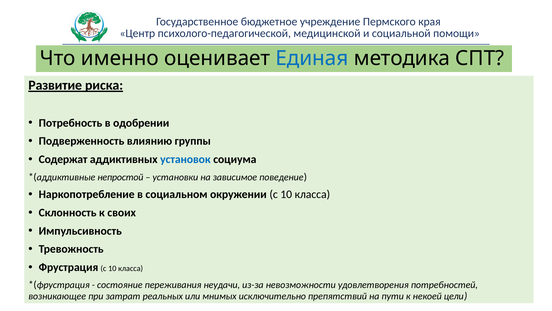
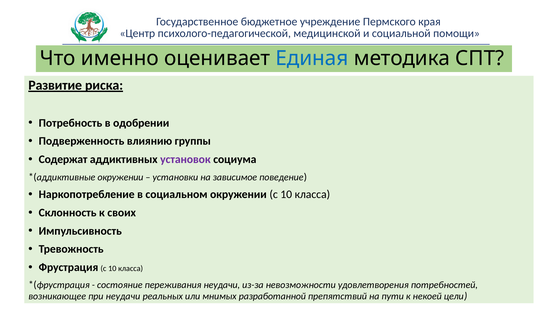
установок colour: blue -> purple (185, 159)
непростой: непростой -> окружении (120, 177)
при затрат: затрат -> неудачи (123, 296)
исключительно: исключительно -> разработанной (272, 296)
